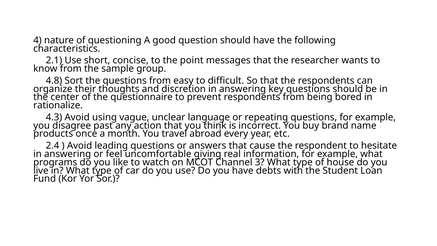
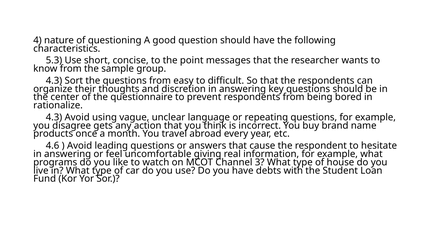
2.1: 2.1 -> 5.3 (54, 60)
4.8: 4.8 -> 4.3 (54, 81)
past: past -> gets (103, 125)
2.4: 2.4 -> 4.6 (53, 146)
